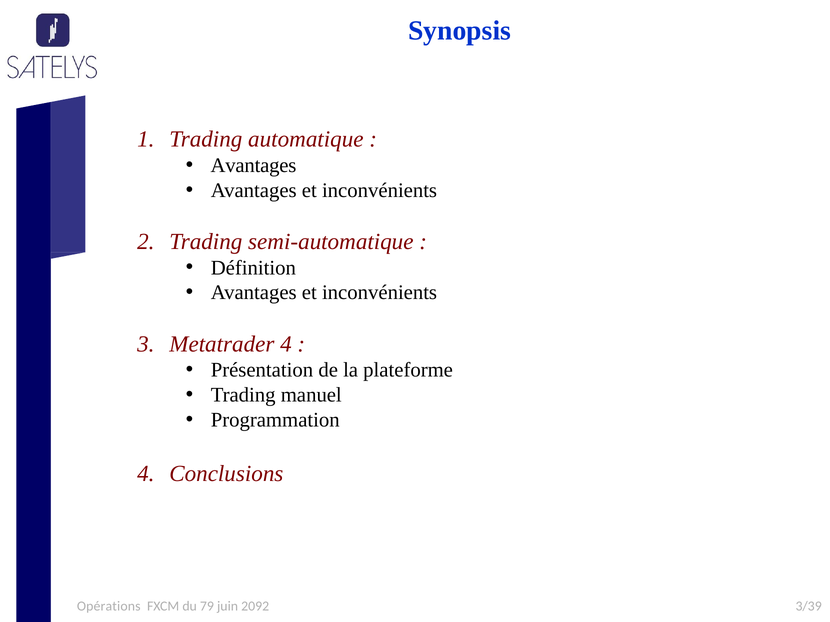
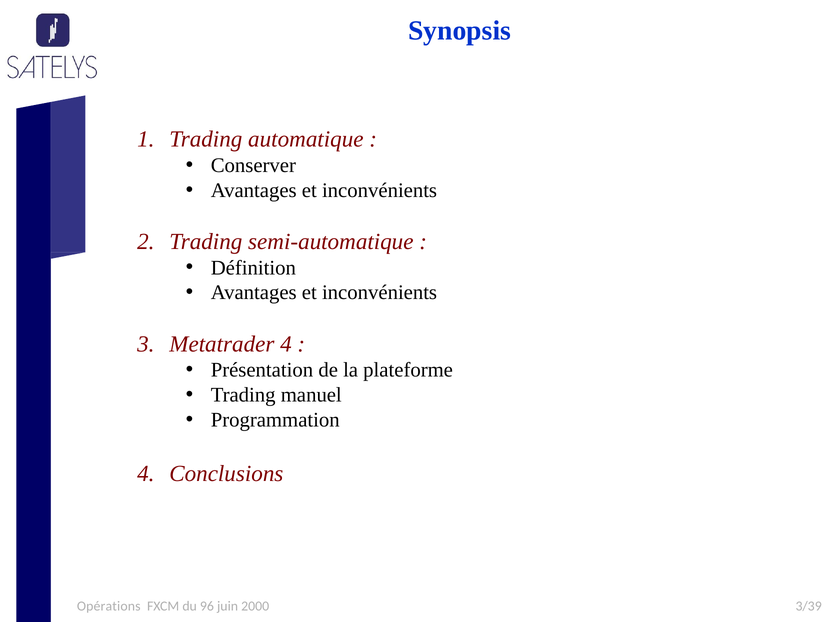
Avantages: Avantages -> Conserver (253, 166)
79: 79 -> 96 (207, 607)
2092: 2092 -> 2000 (255, 607)
